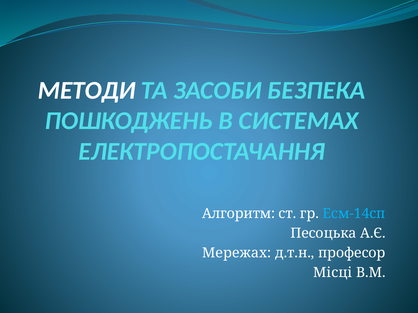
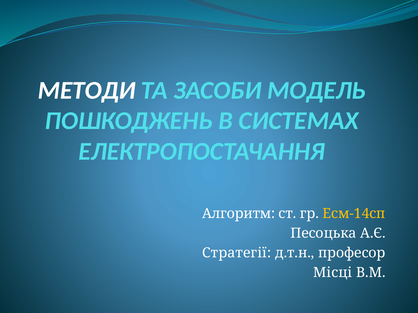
БЕЗПЕКА: БЕЗПЕКА -> МОДЕЛЬ (316, 90)
Есм-14сп colour: light blue -> yellow (354, 214)
Мережах: Мережах -> Стратегії (237, 253)
